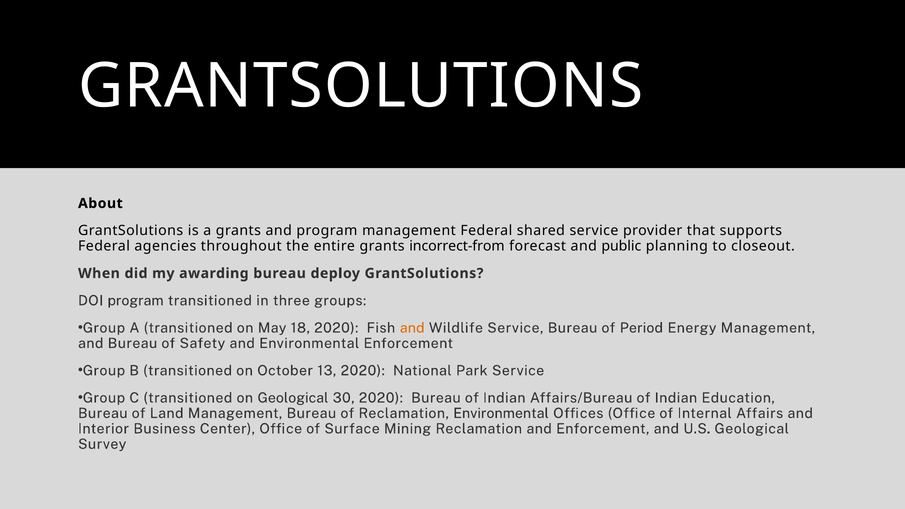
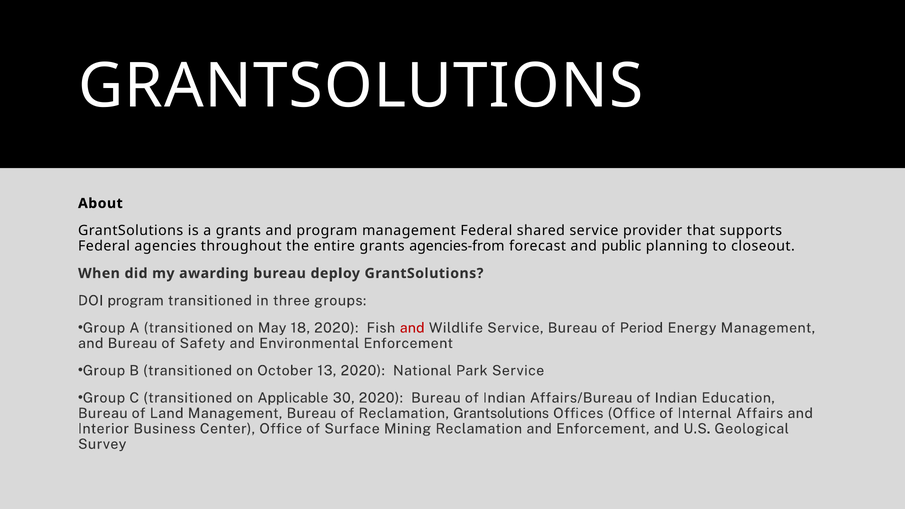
incorrect-from: incorrect-from -> agencies-from (457, 246)
and colour: orange -> red (412, 328)
on Geological: Geological -> Applicable (293, 398)
Reclamation Environmental: Environmental -> Grantsolutions (501, 413)
